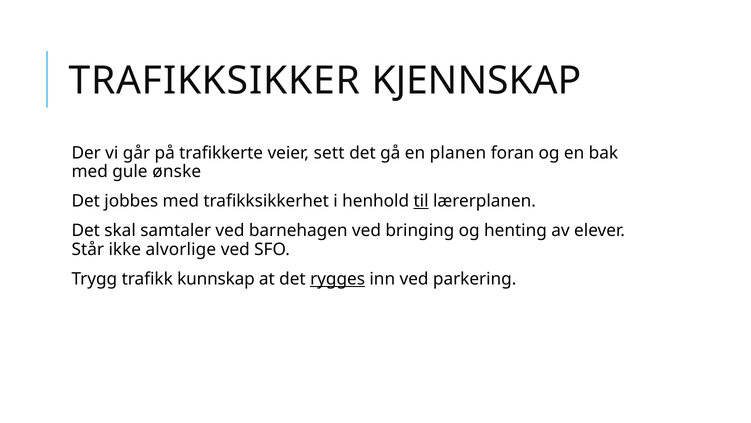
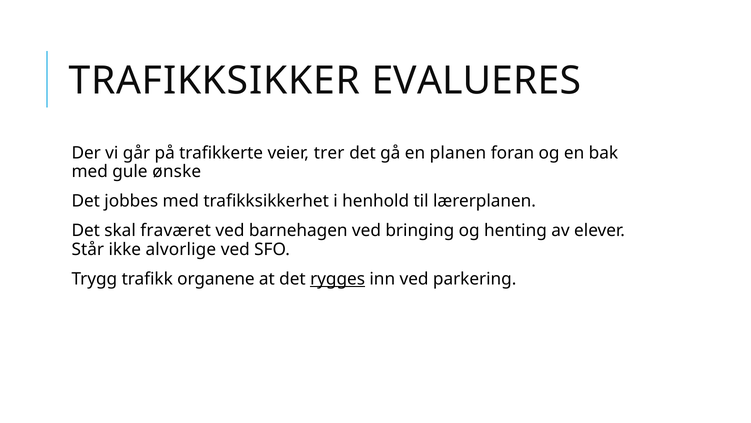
KJENNSKAP: KJENNSKAP -> EVALUERES (476, 81)
sett: sett -> trer (329, 153)
til underline: present -> none (421, 201)
samtaler: samtaler -> fraværet (176, 230)
kunnskap: kunnskap -> organene (216, 279)
